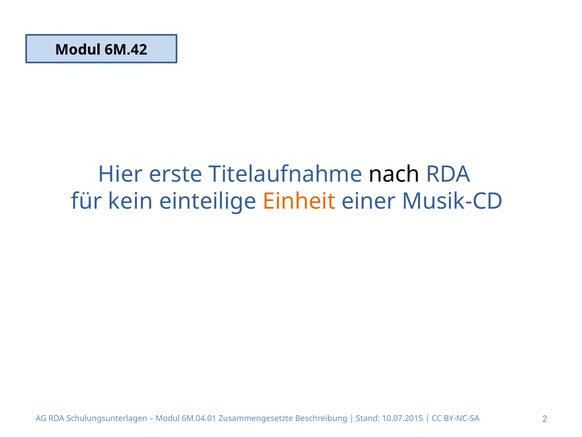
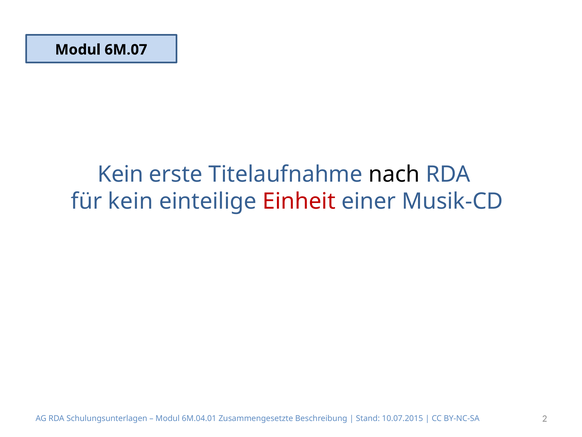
6M.42: 6M.42 -> 6M.07 (126, 50)
Hier: Hier -> Kein (121, 174)
Einheit colour: orange -> red (299, 201)
